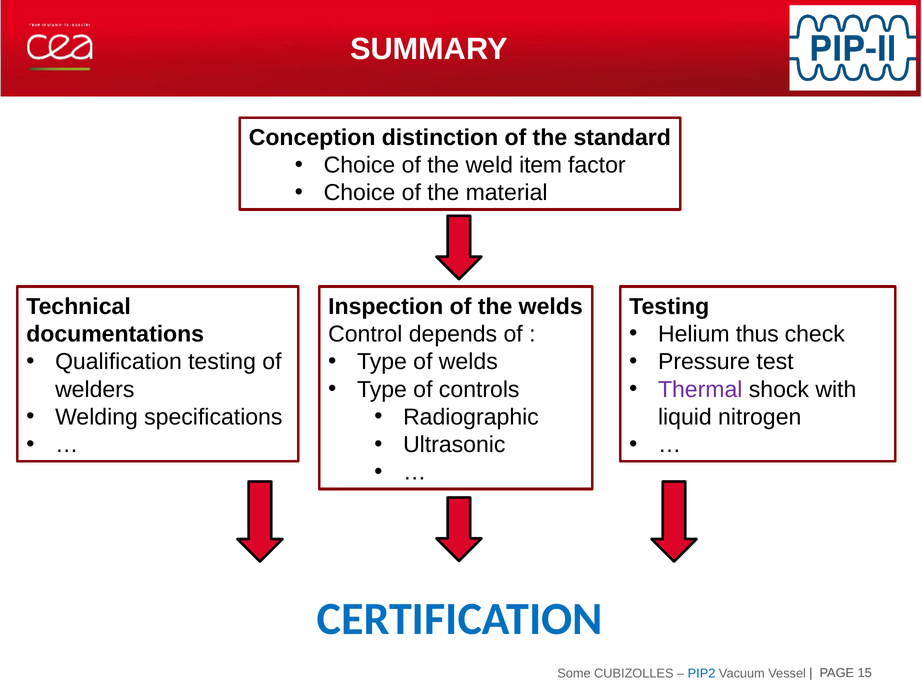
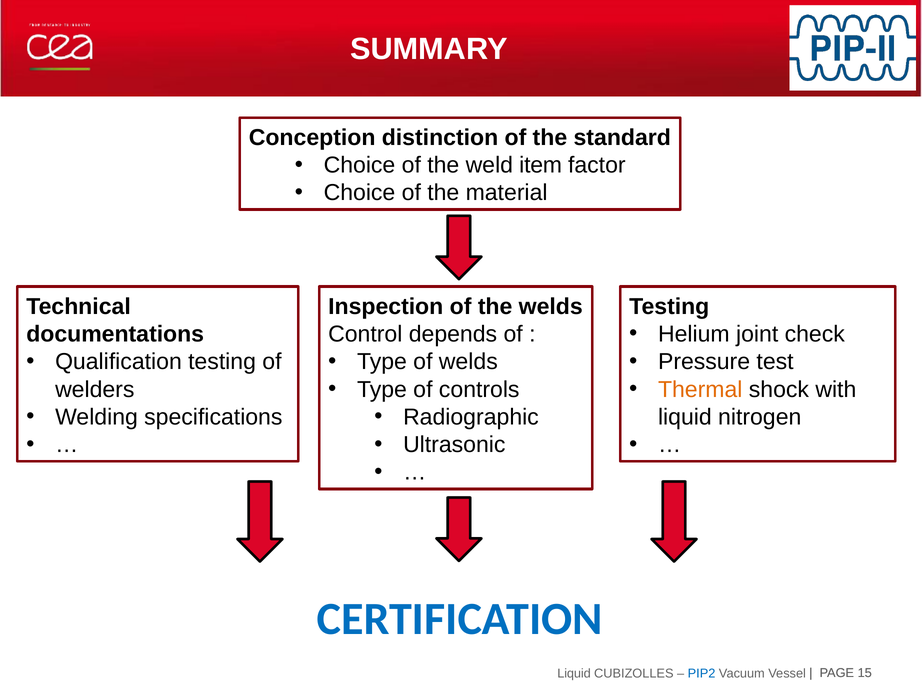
thus: thus -> joint (757, 334)
Thermal colour: purple -> orange (700, 390)
Some: Some -> Liquid (574, 674)
